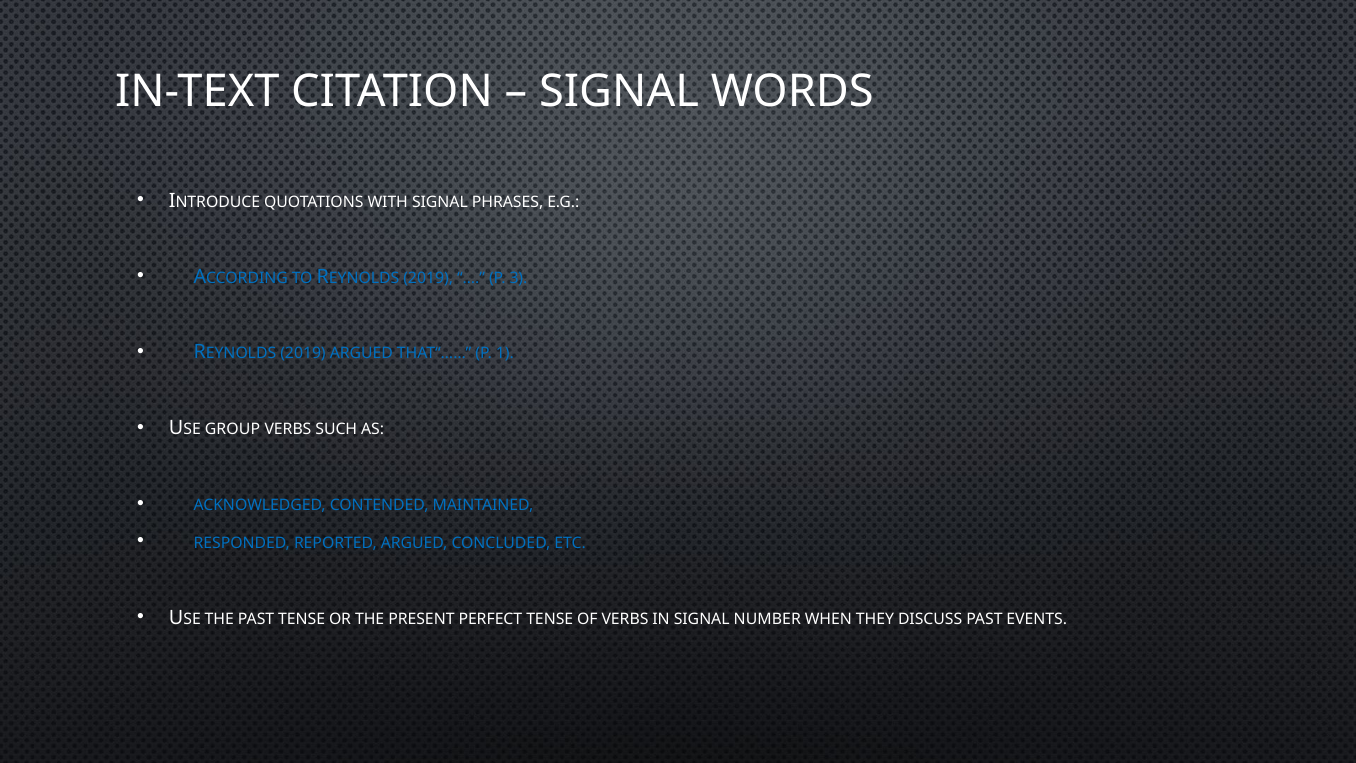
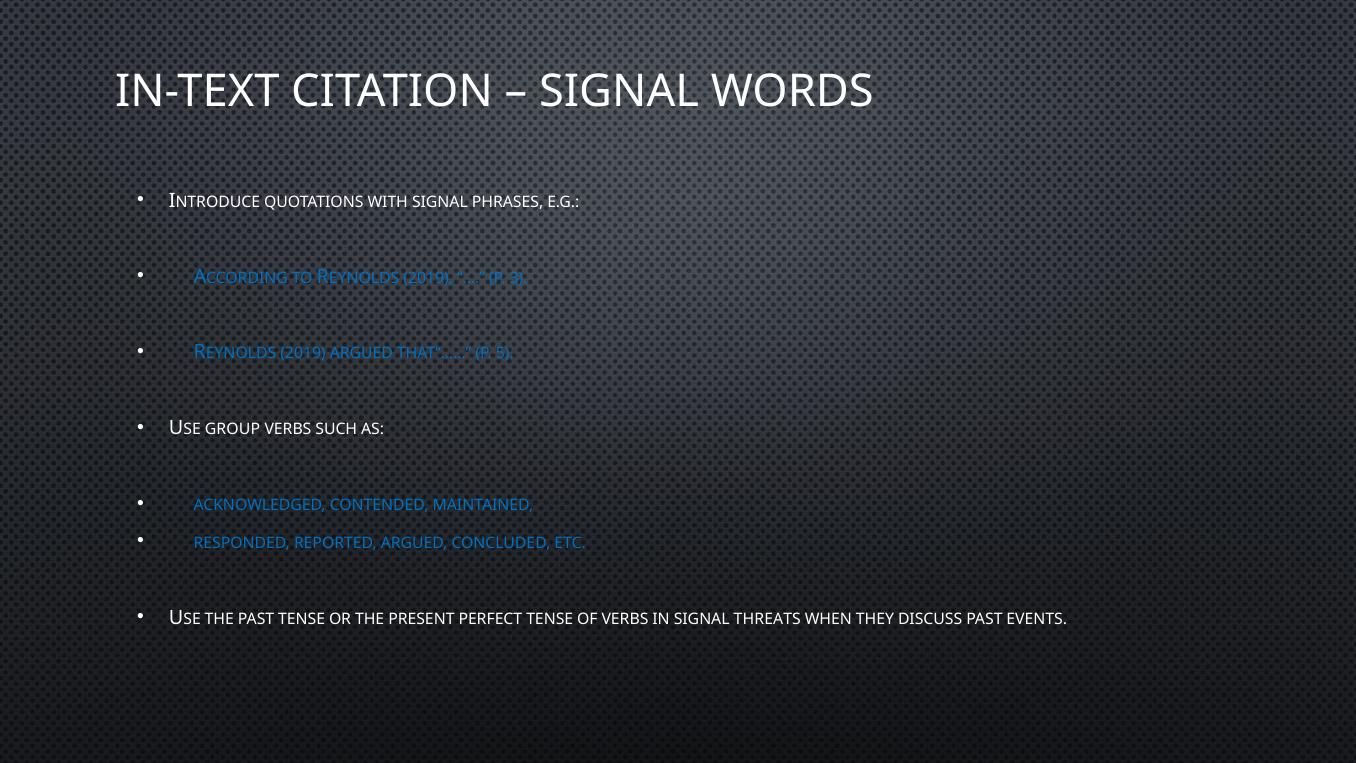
1: 1 -> 5 (505, 353)
NUMBER: NUMBER -> THREATS (767, 619)
